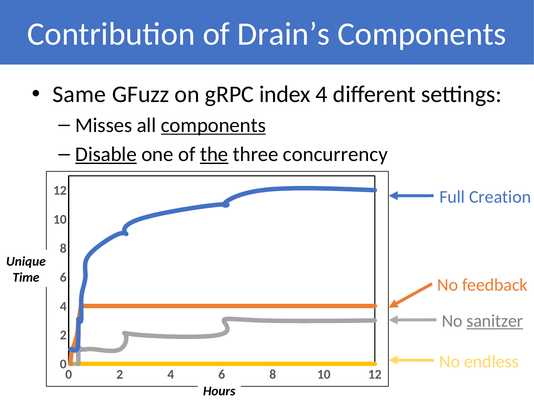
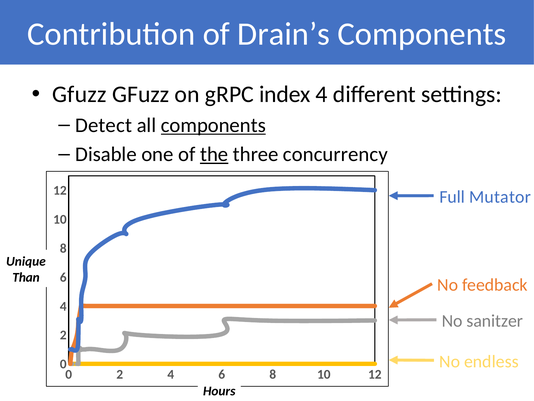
Same: Same -> Gfuzz (79, 94)
Misses: Misses -> Detect (104, 125)
Disable underline: present -> none (106, 154)
Creation: Creation -> Mutator (500, 197)
Time: Time -> Than (26, 277)
sanitzer underline: present -> none (495, 321)
